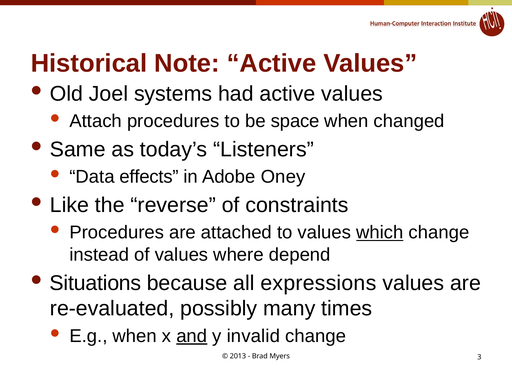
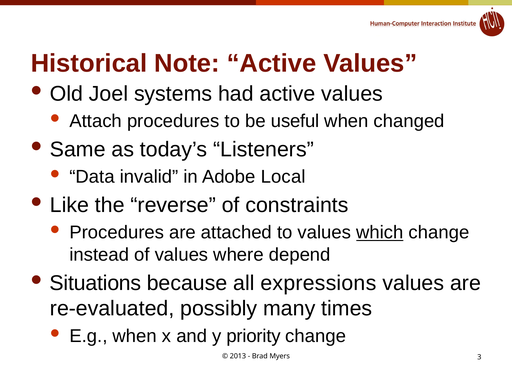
space: space -> useful (295, 121)
effects: effects -> invalid (149, 177)
Oney: Oney -> Local (283, 177)
and underline: present -> none (192, 336)
invalid: invalid -> priority (254, 336)
